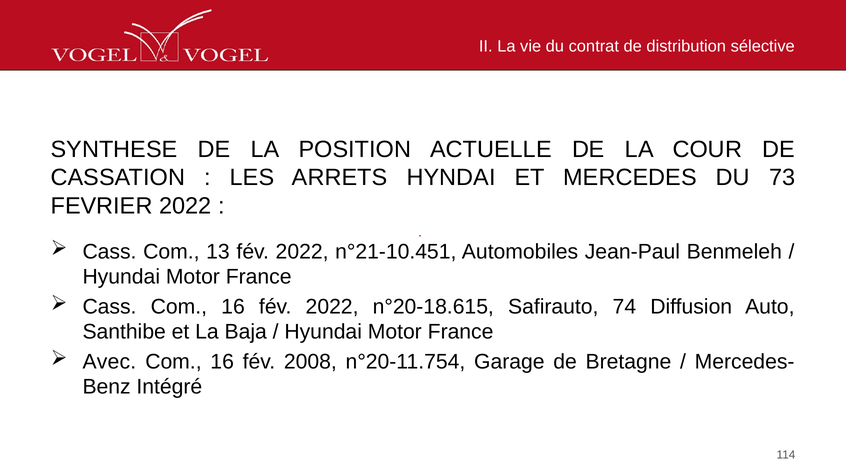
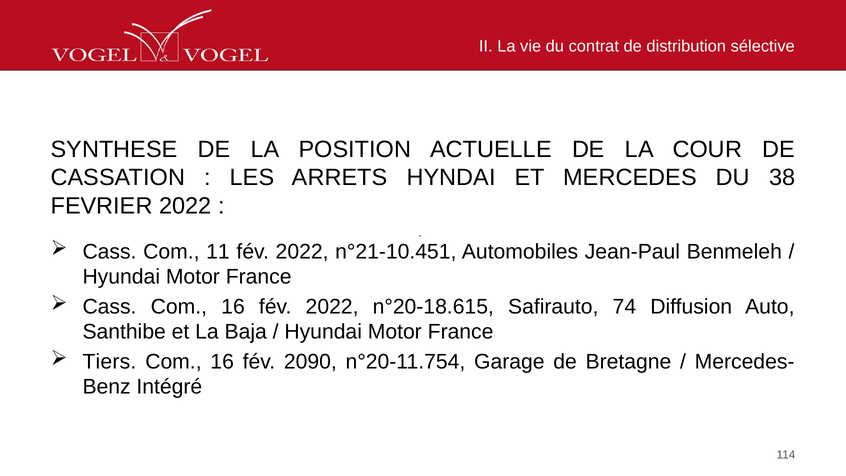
73: 73 -> 38 (782, 178)
13: 13 -> 11 (218, 252)
Avec: Avec -> Tiers (109, 361)
2008: 2008 -> 2090 (310, 361)
